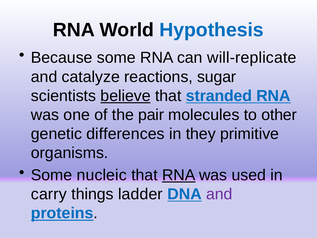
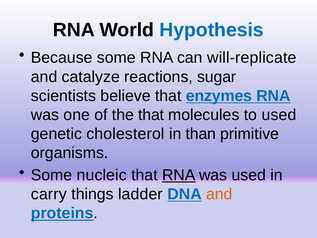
believe underline: present -> none (126, 96)
stranded: stranded -> enzymes (219, 96)
the pair: pair -> that (151, 115)
to other: other -> used (279, 115)
differences: differences -> cholesterol (125, 134)
they: they -> than (201, 134)
and colour: purple -> orange (219, 194)
